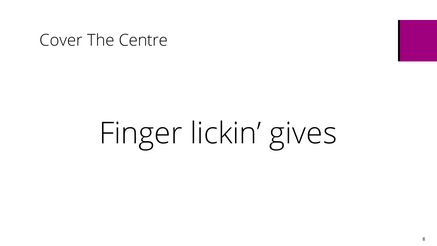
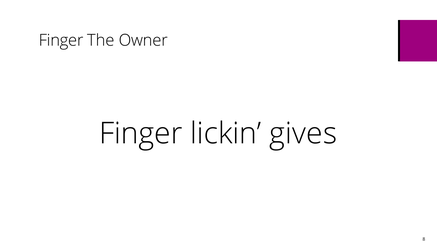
Cover: Cover -> Finger (61, 40)
Centre: Centre -> Owner (143, 40)
